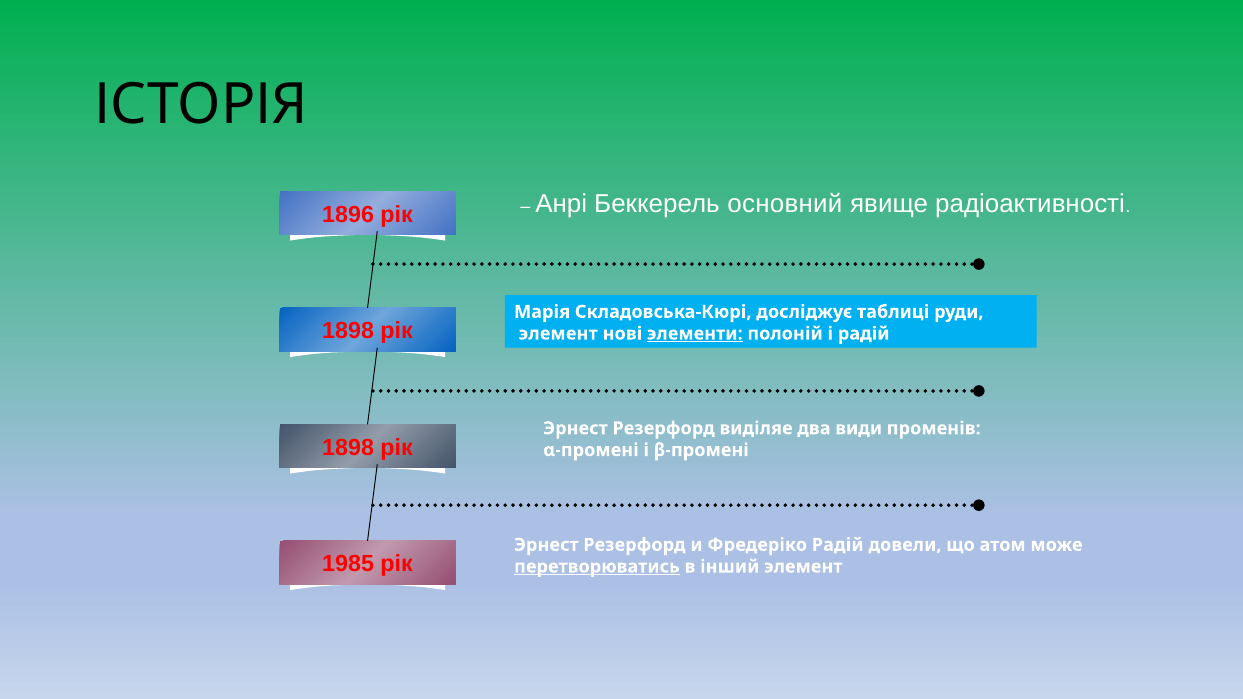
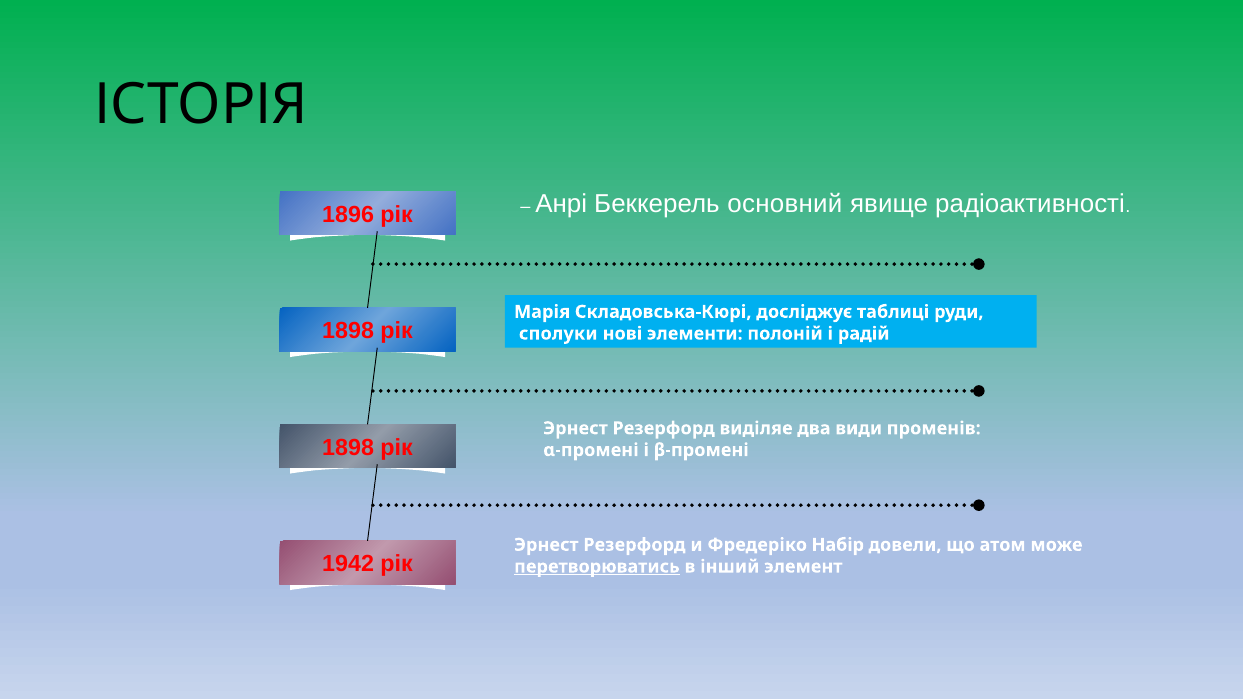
элемент: элемент -> сполуки (558, 334)
элементи underline: present -> none (695, 334)
Фредеріко Радій: Радій -> Набір (838, 545)
1985: 1985 -> 1942 (348, 564)
